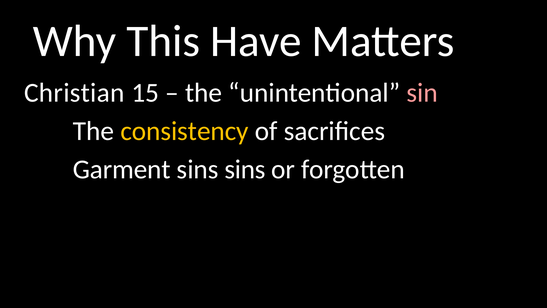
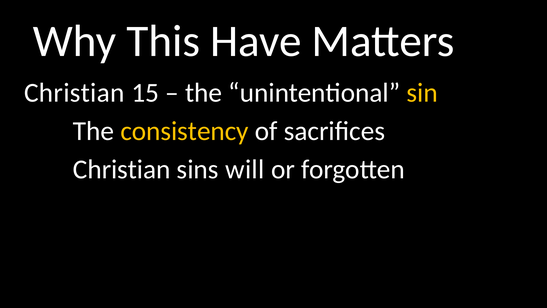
sin colour: pink -> yellow (422, 93)
Garment: Garment -> Christian (122, 169)
sins sins: sins -> will (245, 169)
